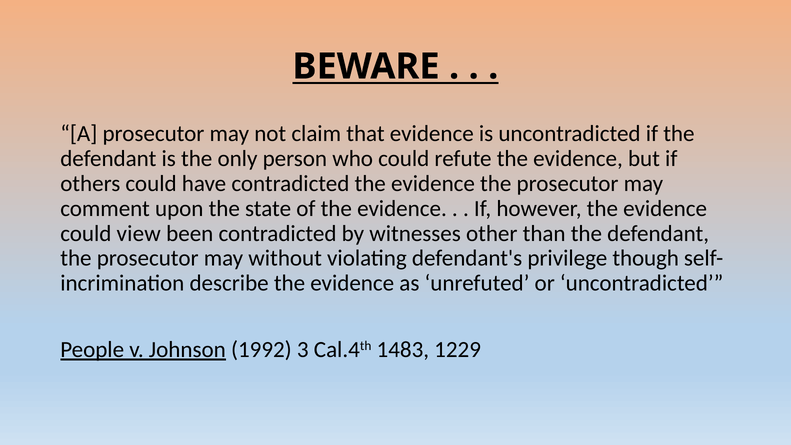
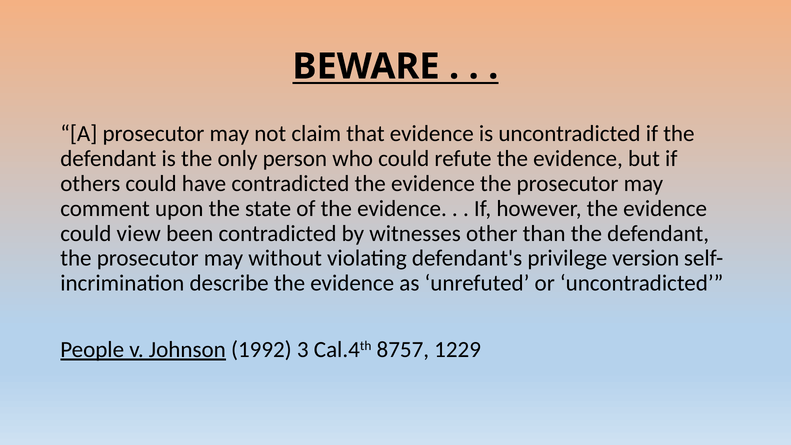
though: though -> version (646, 258)
1483: 1483 -> 8757 (403, 350)
